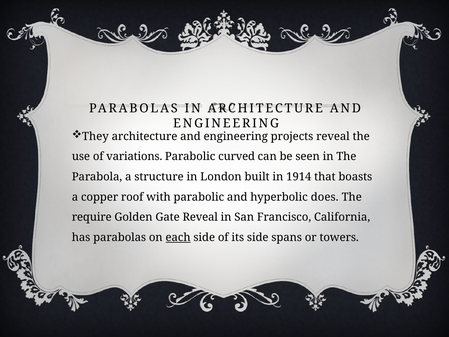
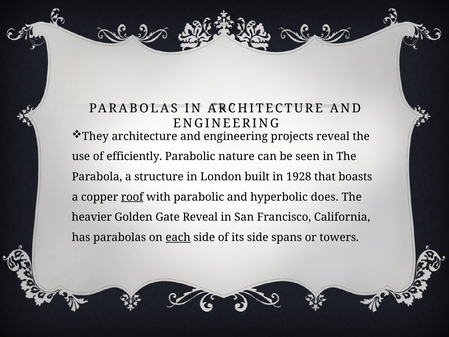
variations: variations -> efficiently (134, 156)
curved: curved -> nature (236, 156)
1914: 1914 -> 1928 (299, 177)
roof underline: none -> present (132, 197)
require: require -> heavier (92, 217)
